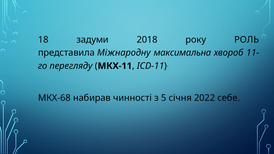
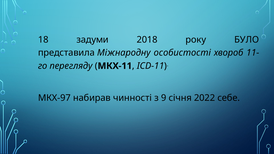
РОЛЬ: РОЛЬ -> БУЛО (247, 40)
максимальна: максимальна -> особистості (182, 53)
МКХ-68: МКХ-68 -> МКХ-97 (54, 98)
5: 5 -> 9 (164, 98)
